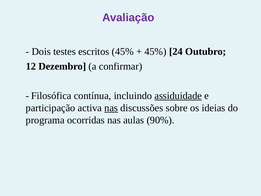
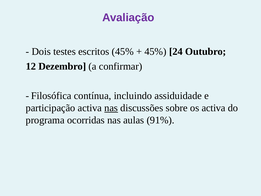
assiduidade underline: present -> none (178, 96)
os ideias: ideias -> activa (214, 108)
90%: 90% -> 91% (161, 120)
